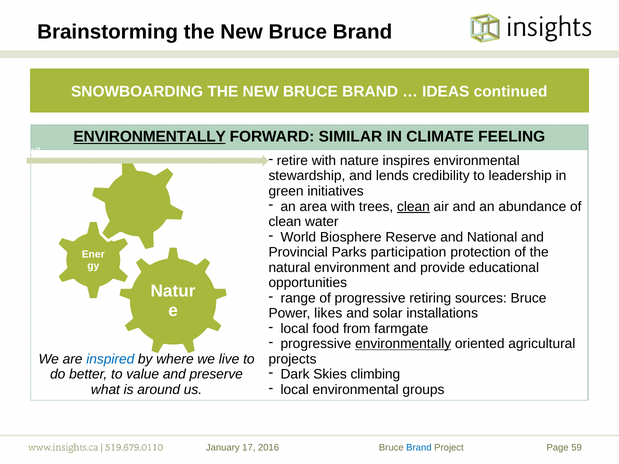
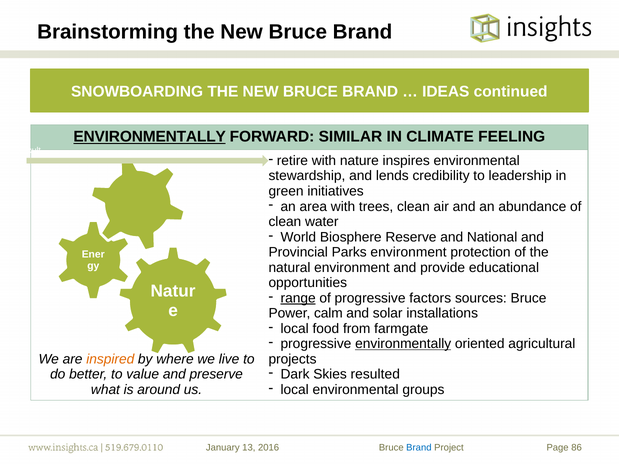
clean underline: present -> none (413, 207)
Parks participation: participation -> environment (409, 252)
range underline: none -> present (298, 298)
retiring: retiring -> factors (430, 298)
likes: likes -> calm (328, 314)
inspired colour: blue -> orange (110, 359)
climbing: climbing -> resulted (375, 375)
17: 17 -> 13 (249, 448)
59: 59 -> 86 (577, 448)
